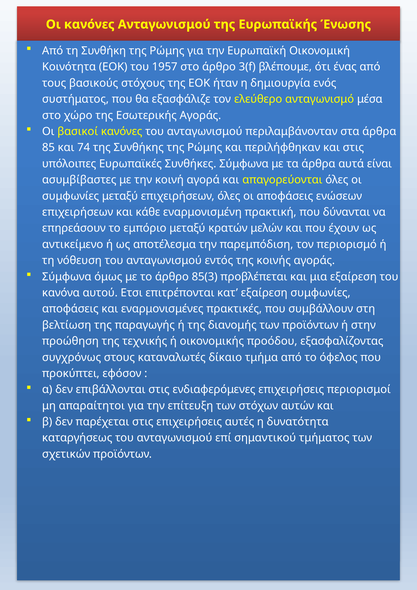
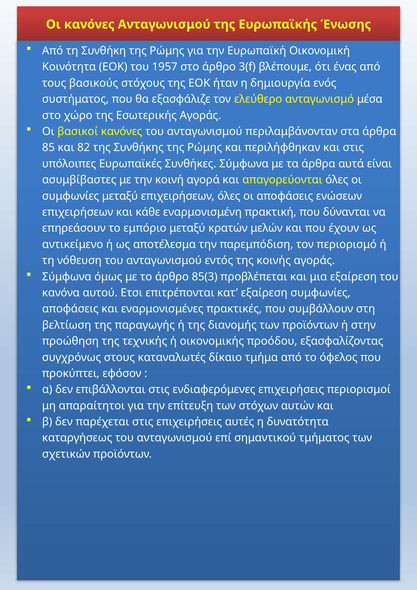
74: 74 -> 82 (84, 148)
